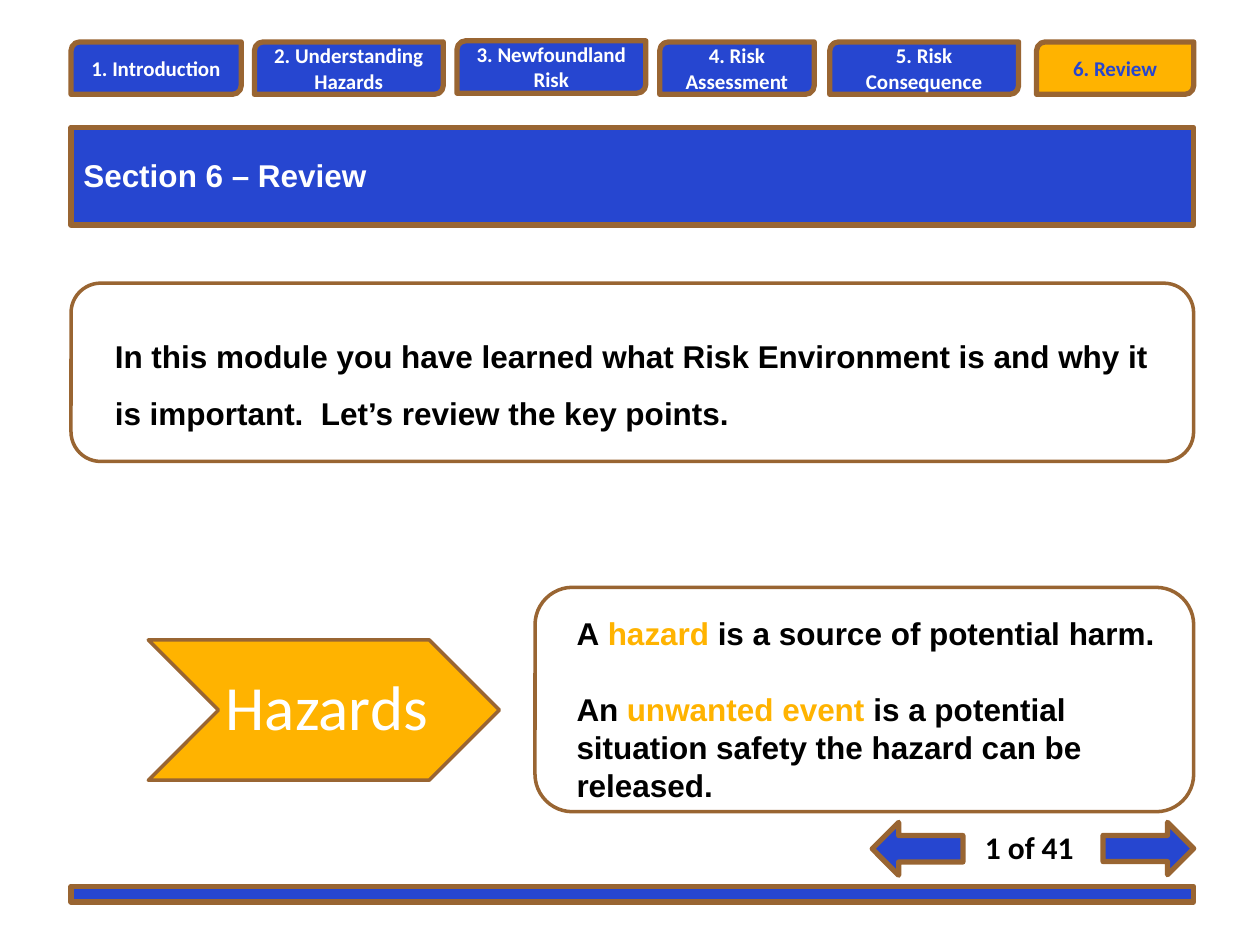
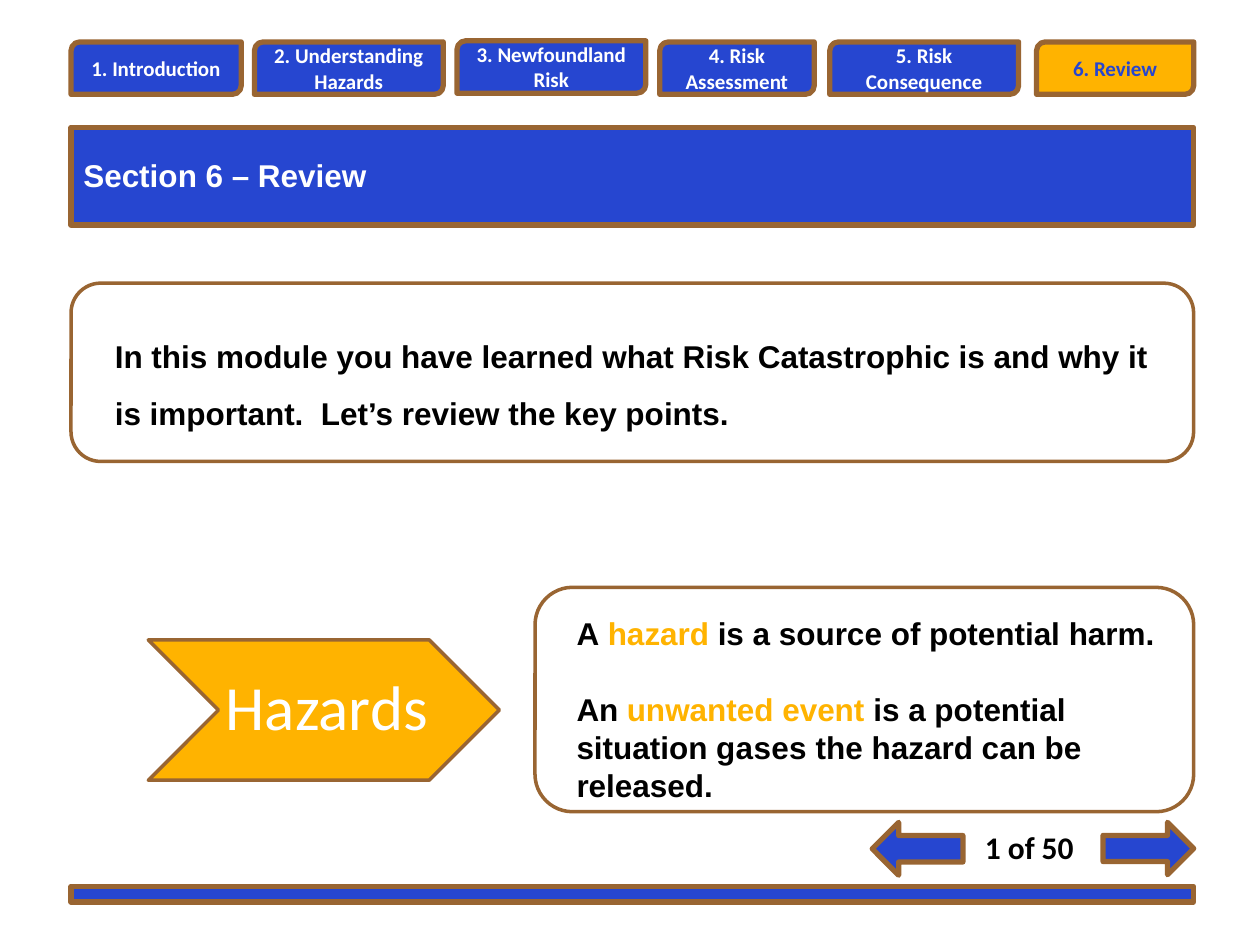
Environment: Environment -> Catastrophic (854, 359)
safety: safety -> gases (761, 749)
41: 41 -> 50 (1058, 849)
